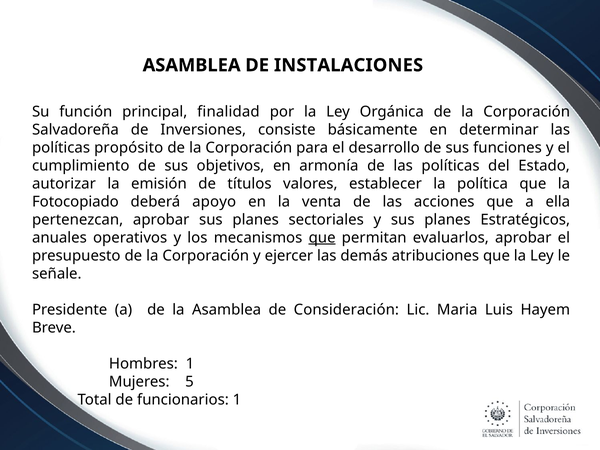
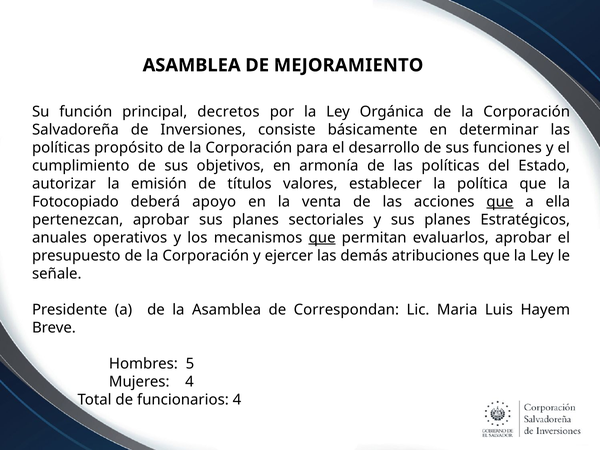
INSTALACIONES: INSTALACIONES -> MEJORAMIENTO (349, 65)
finalidad: finalidad -> decretos (228, 112)
que underline: none -> present (500, 202)
Consideración: Consideración -> Correspondan (346, 310)
Hombres 1: 1 -> 5 (190, 364)
Mujeres 5: 5 -> 4 (189, 382)
funcionarios 1: 1 -> 4 (237, 400)
